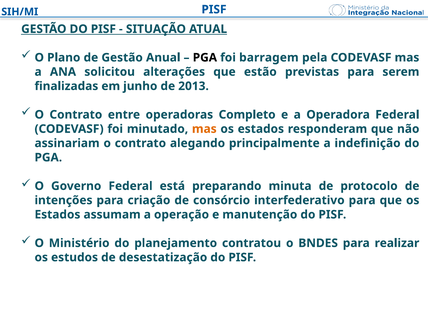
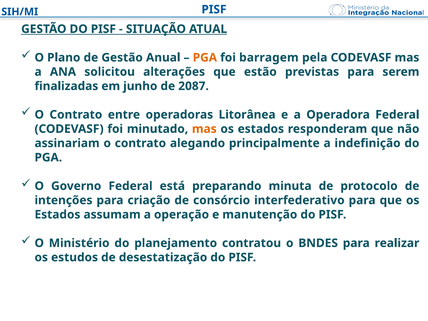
PGA colour: black -> orange (205, 58)
2013: 2013 -> 2087 (194, 86)
Completo: Completo -> Litorânea (247, 115)
